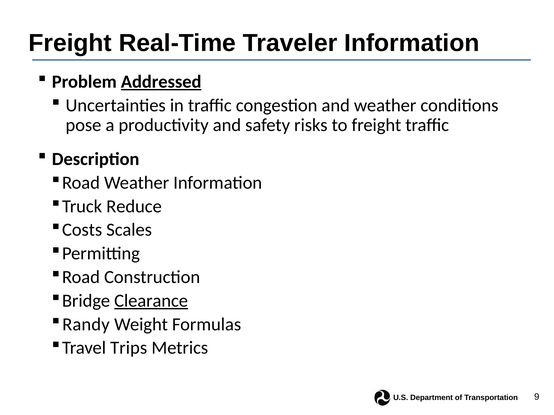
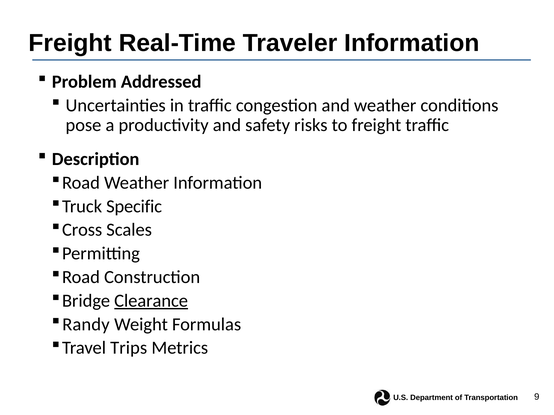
Addressed underline: present -> none (161, 82)
Reduce: Reduce -> Specific (134, 207)
Costs: Costs -> Cross (82, 230)
